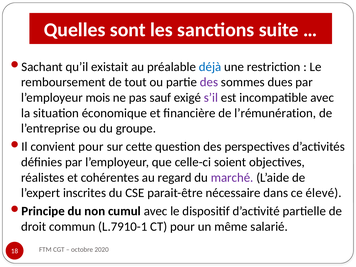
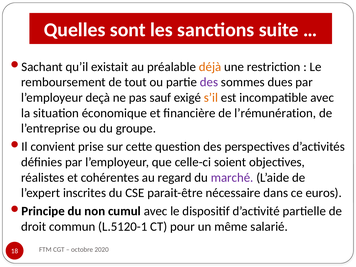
déjà colour: blue -> orange (210, 67)
mois: mois -> deçà (98, 98)
s’il colour: purple -> orange (211, 98)
convient pour: pour -> prise (91, 147)
élevé: élevé -> euros (324, 193)
L.7910-1: L.7910-1 -> L.5120-1 (123, 227)
